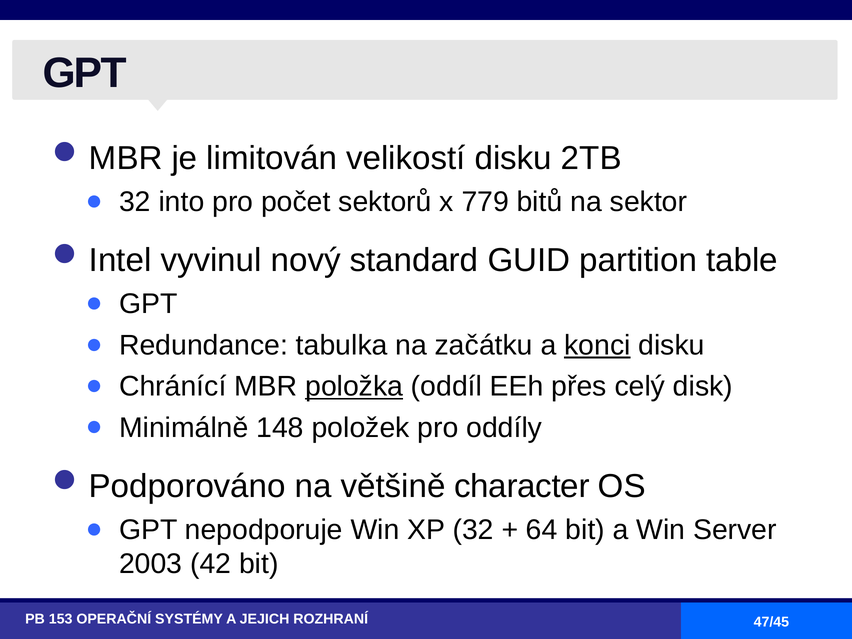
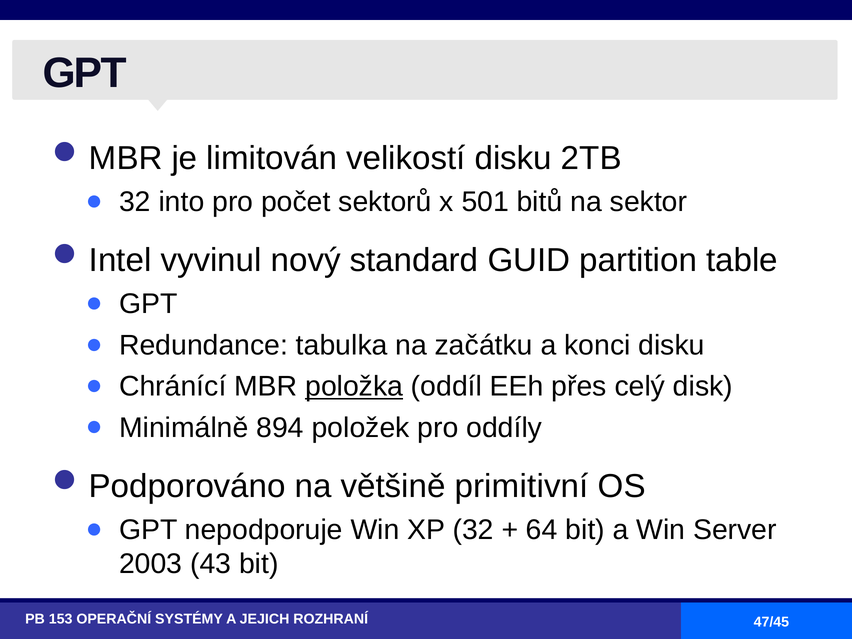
779: 779 -> 501 (485, 202)
konci underline: present -> none (597, 345)
148: 148 -> 894 (280, 428)
character: character -> primitivní (522, 486)
42: 42 -> 43 (211, 564)
